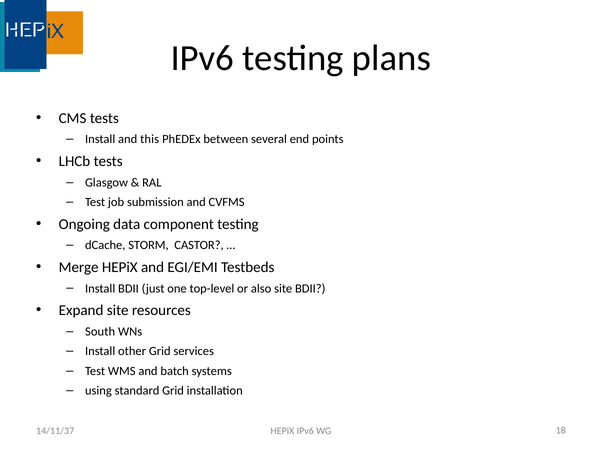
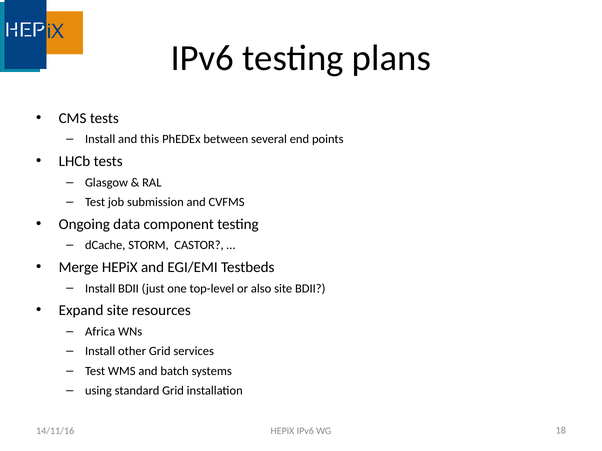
South: South -> Africa (100, 332)
14/11/37: 14/11/37 -> 14/11/16 (55, 431)
